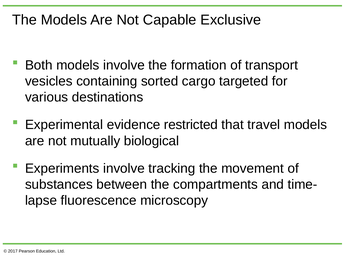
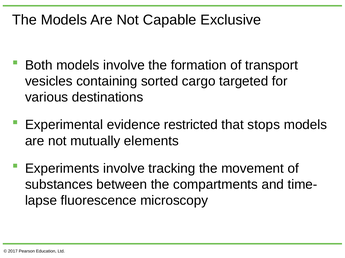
travel: travel -> stops (264, 125)
biological: biological -> elements (151, 141)
